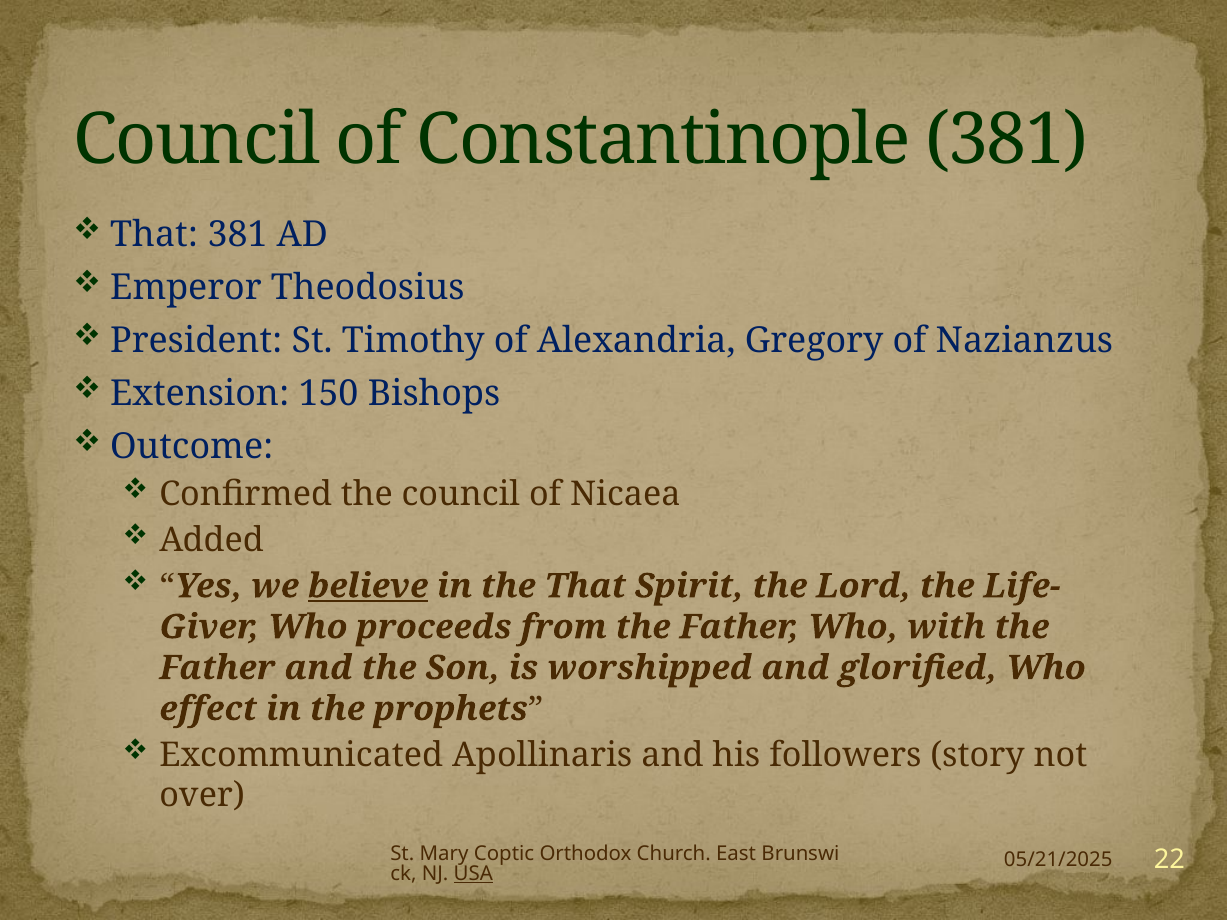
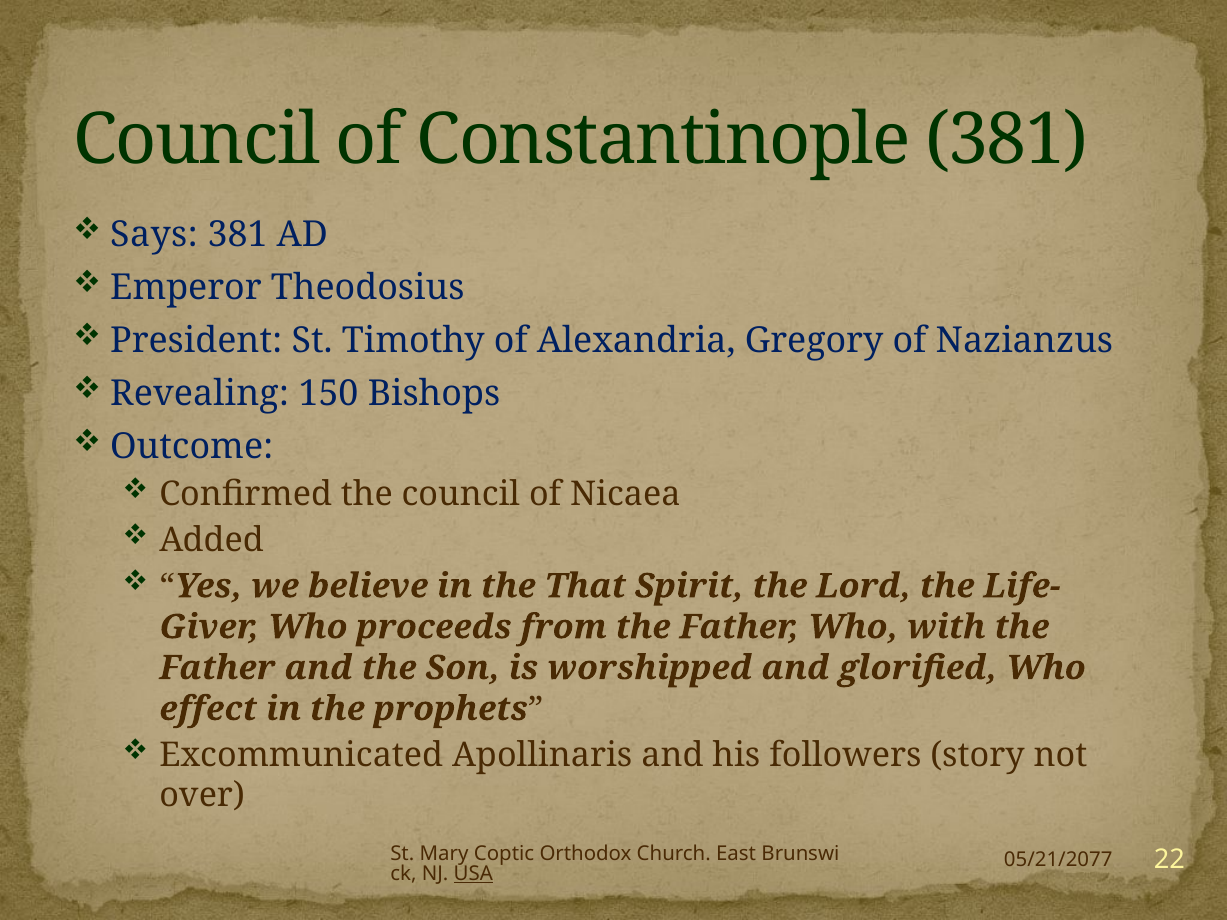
That: That -> Says (154, 235)
Extension: Extension -> Revealing (200, 394)
believe underline: present -> none (368, 586)
05/21/2025: 05/21/2025 -> 05/21/2077 (1058, 860)
